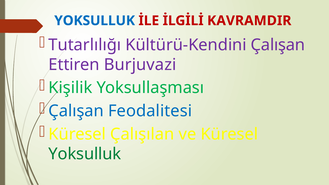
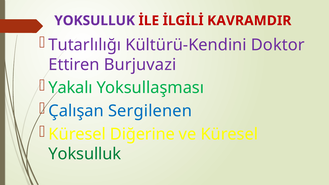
YOKSULLUK colour: blue -> purple (95, 21)
Kültürü-Kendini Çalışan: Çalışan -> Doktor (278, 45)
Kişilik: Kişilik -> Yakalı (70, 88)
Feodalitesi: Feodalitesi -> Sergilenen (150, 111)
Çalışılan: Çalışılan -> Diğerine (142, 134)
